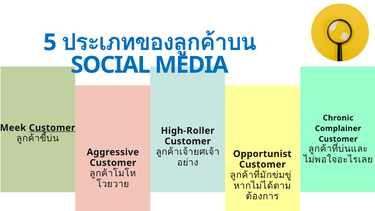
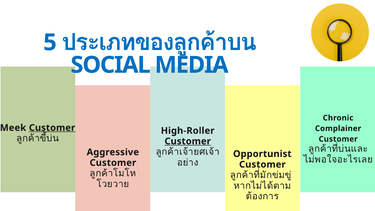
Customer underline: none -> present (188, 141)
